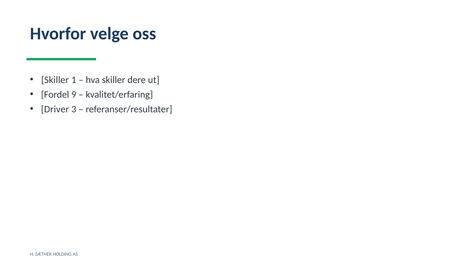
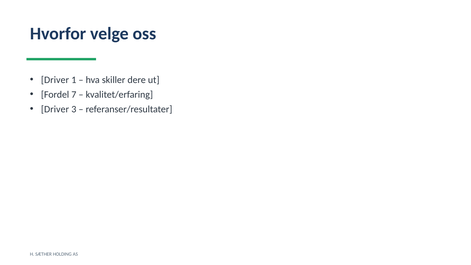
Skiller: Skiller -> Driver (55, 80)
9: 9 -> 7 (74, 95)
